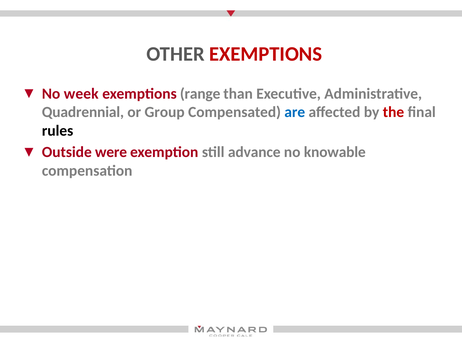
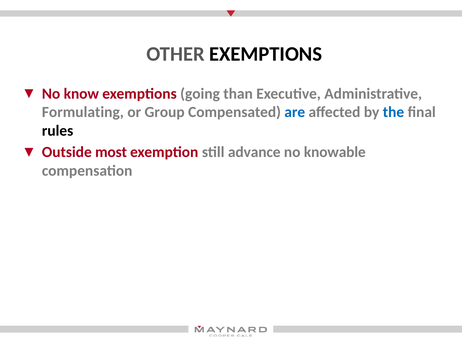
EXEMPTIONS colour: red -> black (266, 54)
week: week -> know (81, 93)
range: range -> going (200, 93)
Quadrennial: Quadrennial -> Formulating (83, 112)
the colour: red -> blue (393, 112)
were: were -> most (111, 152)
